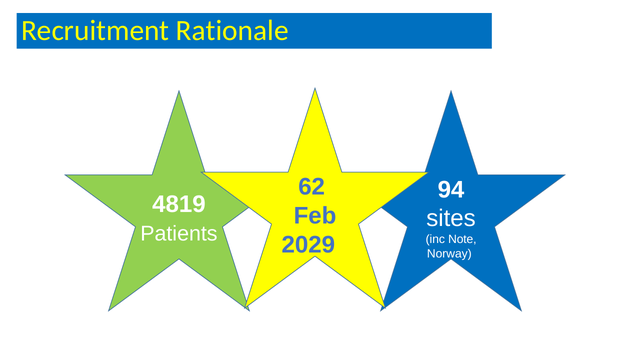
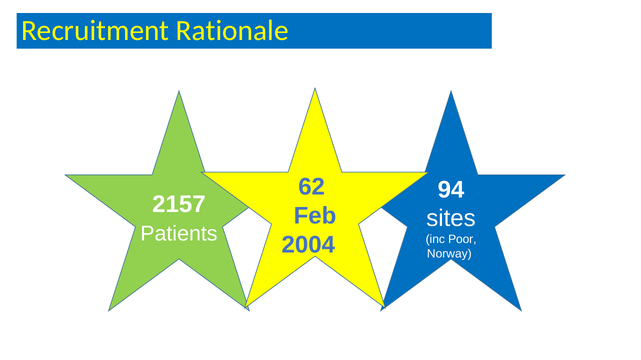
4819: 4819 -> 2157 (179, 204)
2029: 2029 -> 2004 (308, 245)
Note: Note -> Poor (462, 240)
